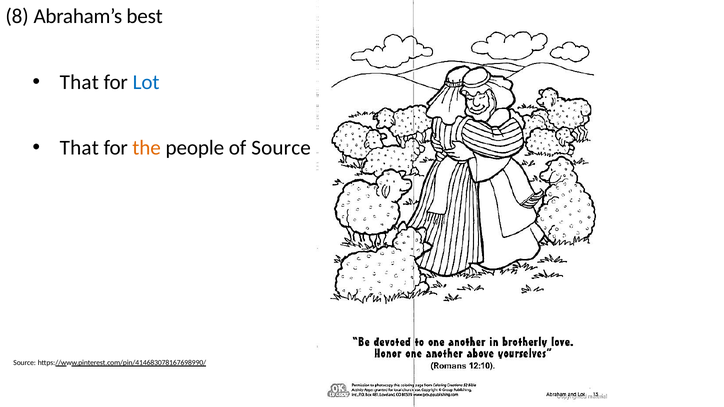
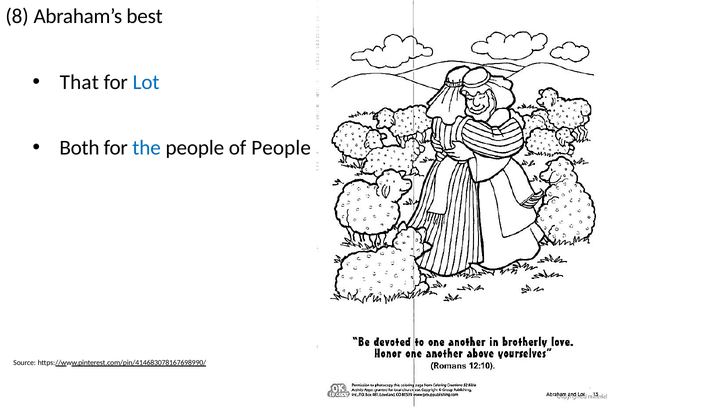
That: That -> Both (79, 148)
the colour: orange -> blue (147, 148)
of Source: Source -> People (281, 148)
